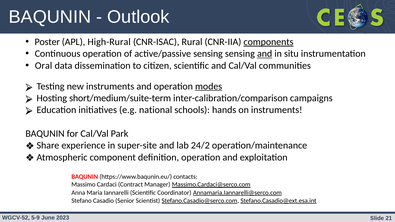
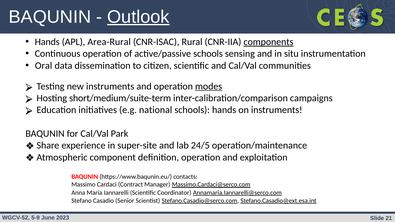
Outlook underline: none -> present (138, 17)
Poster: Poster -> Hands (47, 42)
High-Rural: High-Rural -> Area-Rural (109, 42)
active/passive sensing: sensing -> schools (208, 54)
and underline: present -> none (265, 54)
24/2: 24/2 -> 24/5 (200, 146)
